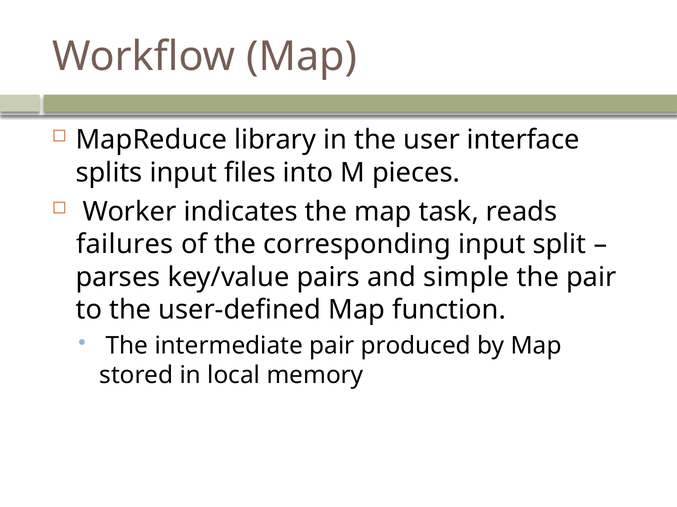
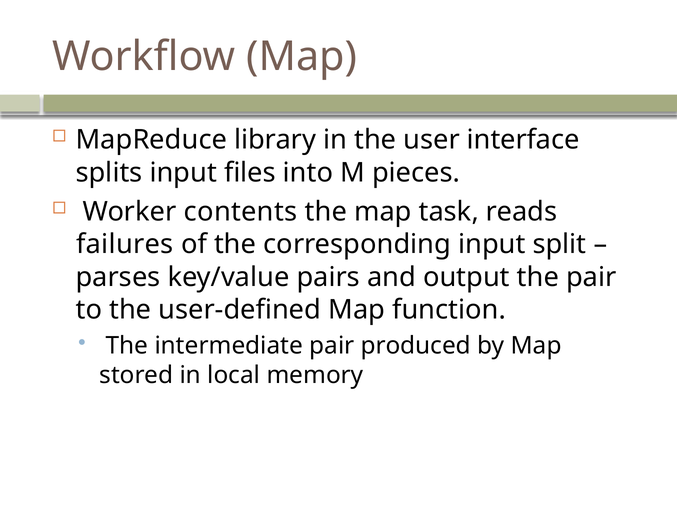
indicates: indicates -> contents (241, 212)
simple: simple -> output (466, 278)
